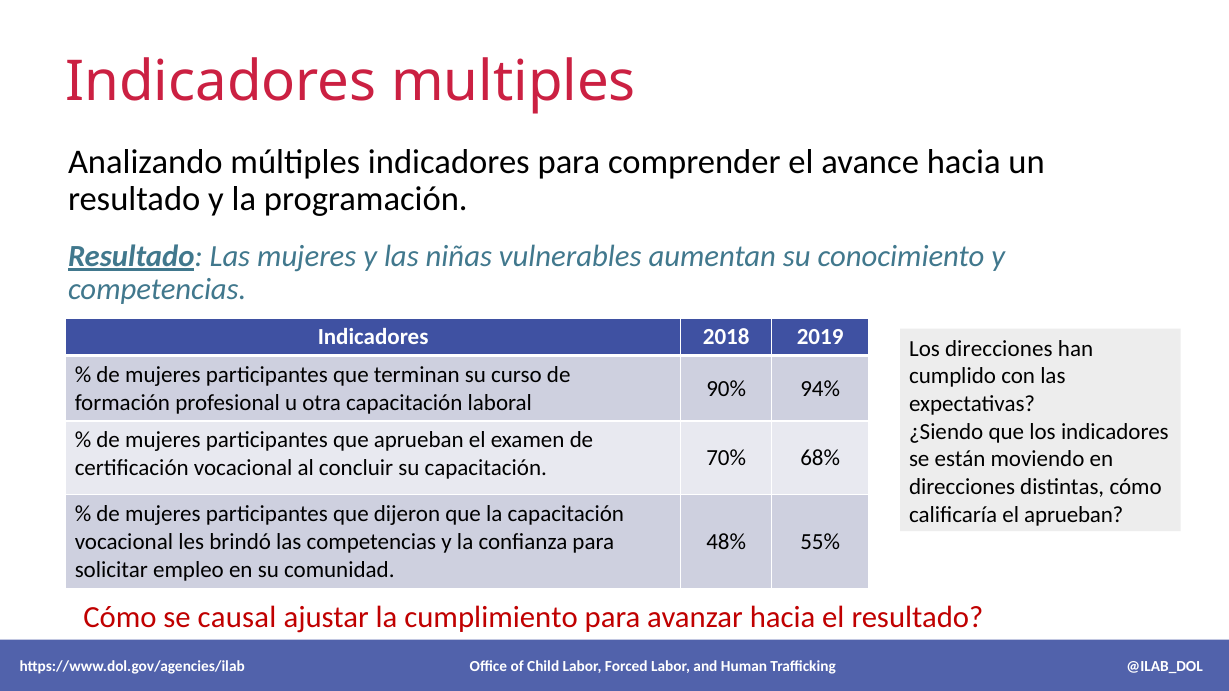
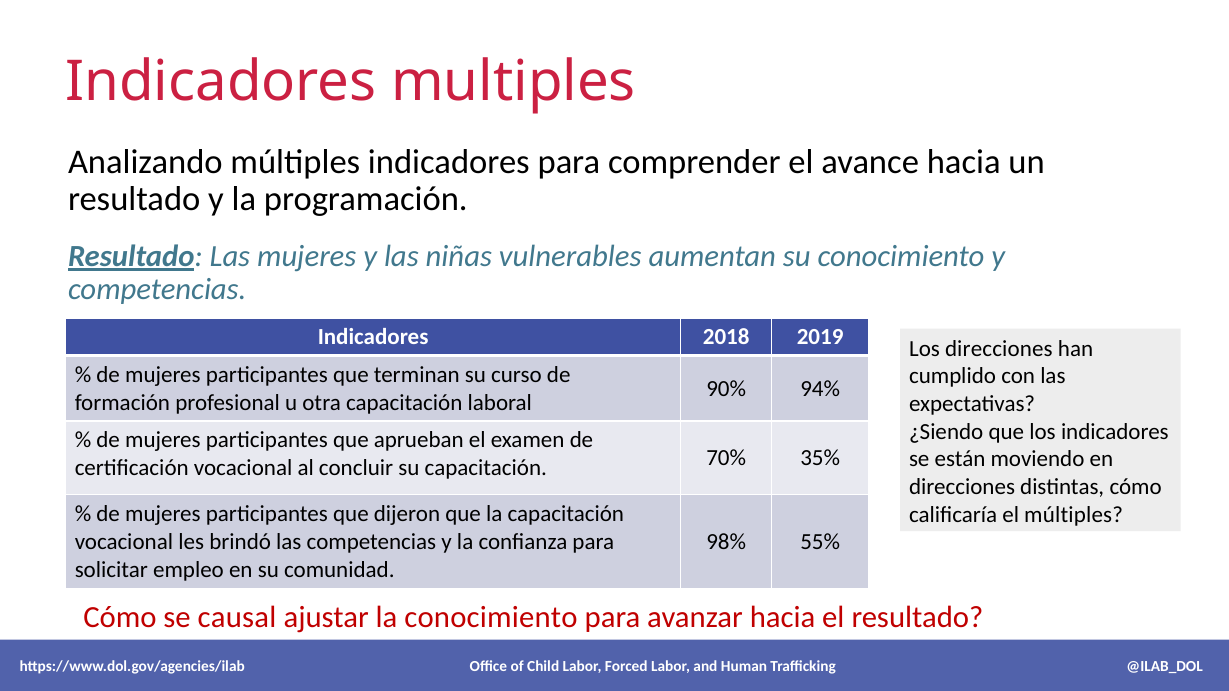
68%: 68% -> 35% (820, 458)
el aprueban: aprueban -> múltiples (1074, 515)
48%: 48% -> 98% (726, 542)
la cumplimiento: cumplimiento -> conocimiento (491, 618)
